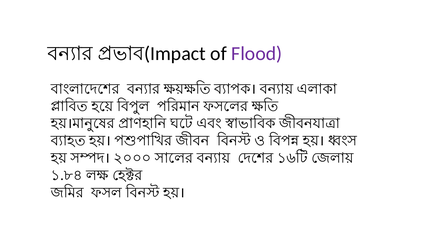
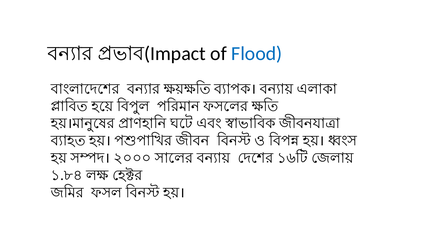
Flood colour: purple -> blue (257, 54)
